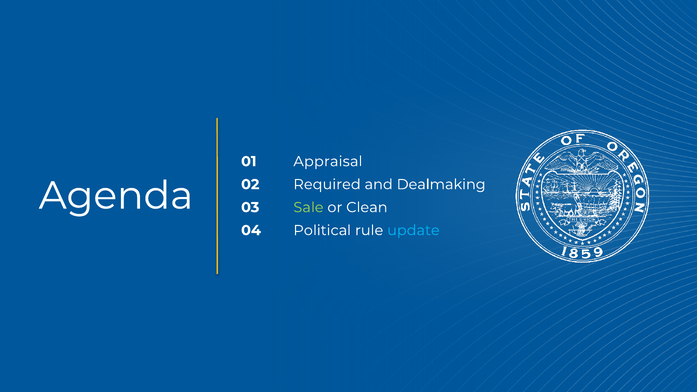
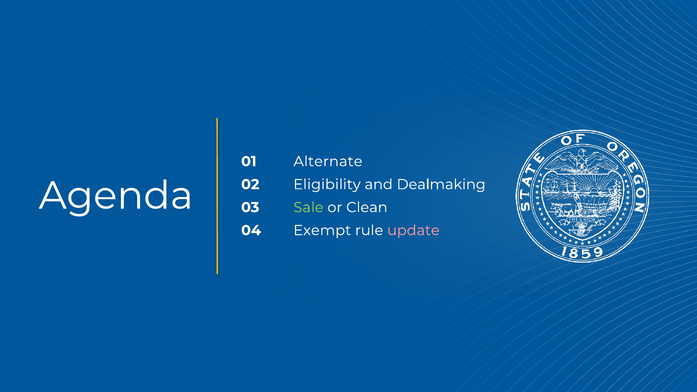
Appraisal: Appraisal -> Alternate (328, 161)
Required: Required -> Eligibility (327, 184)
Political: Political -> Exempt (322, 230)
update colour: light blue -> pink (413, 230)
